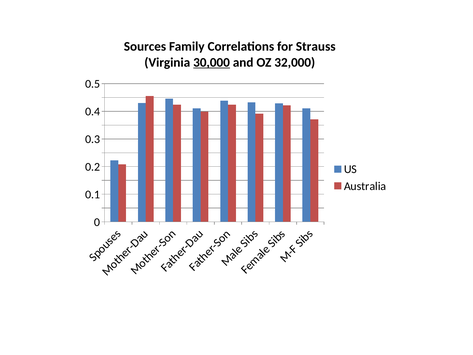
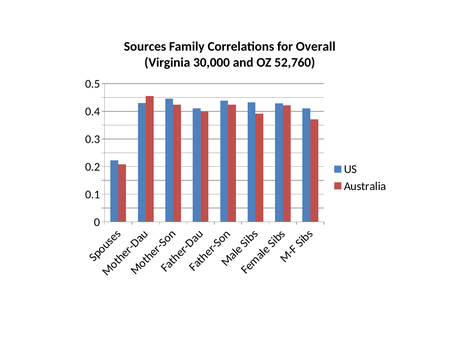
Strauss: Strauss -> Overall (316, 47)
30,000 underline: present -> none (212, 62)
32,000: 32,000 -> 52,760 (295, 62)
